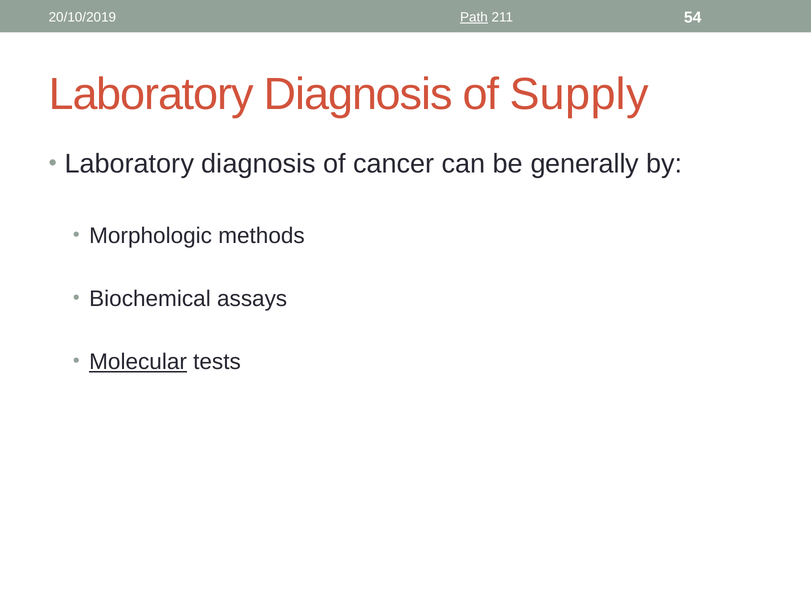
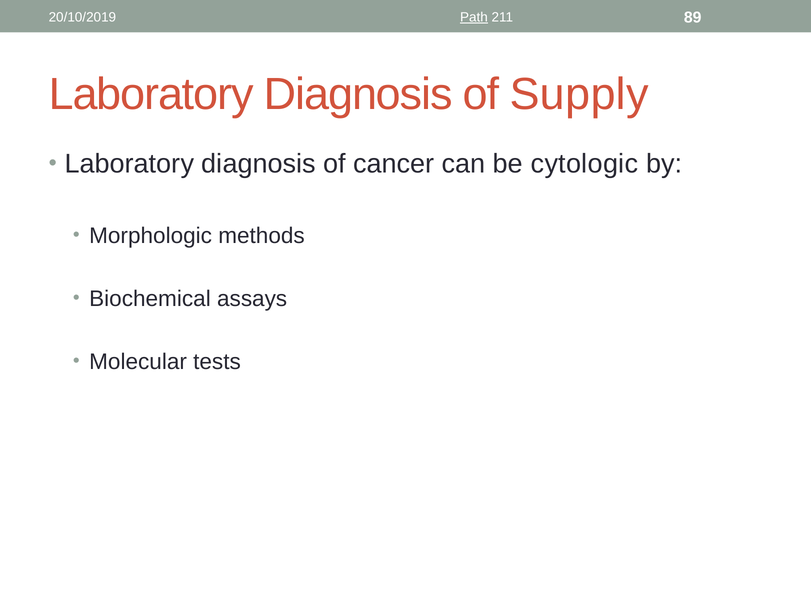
54: 54 -> 89 (693, 17)
generally: generally -> cytologic (584, 164)
Molecular underline: present -> none (138, 362)
